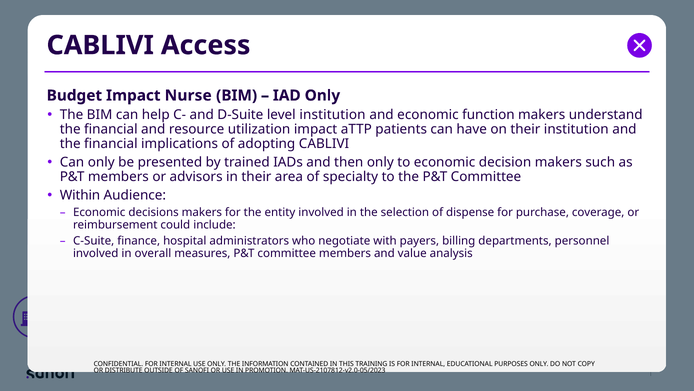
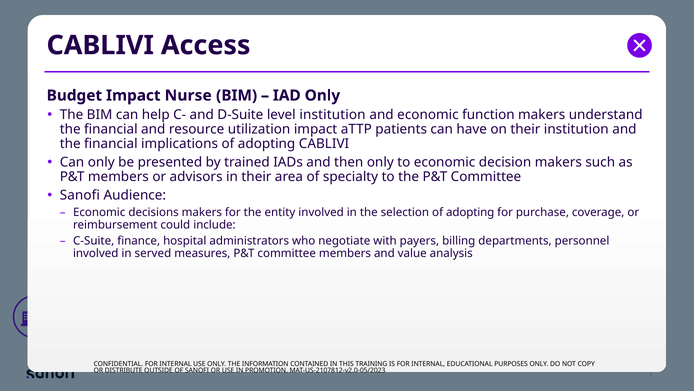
Within: Within -> Sanofi (80, 195)
dispense: dispense -> adopting (470, 212)
overall: overall -> served (153, 253)
